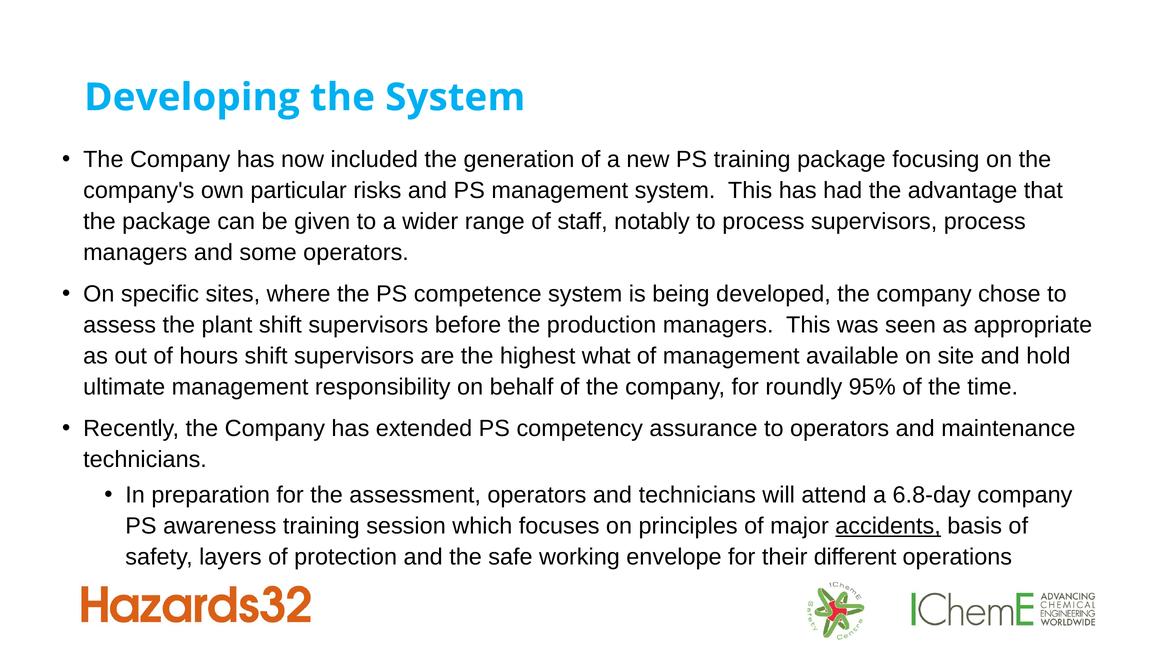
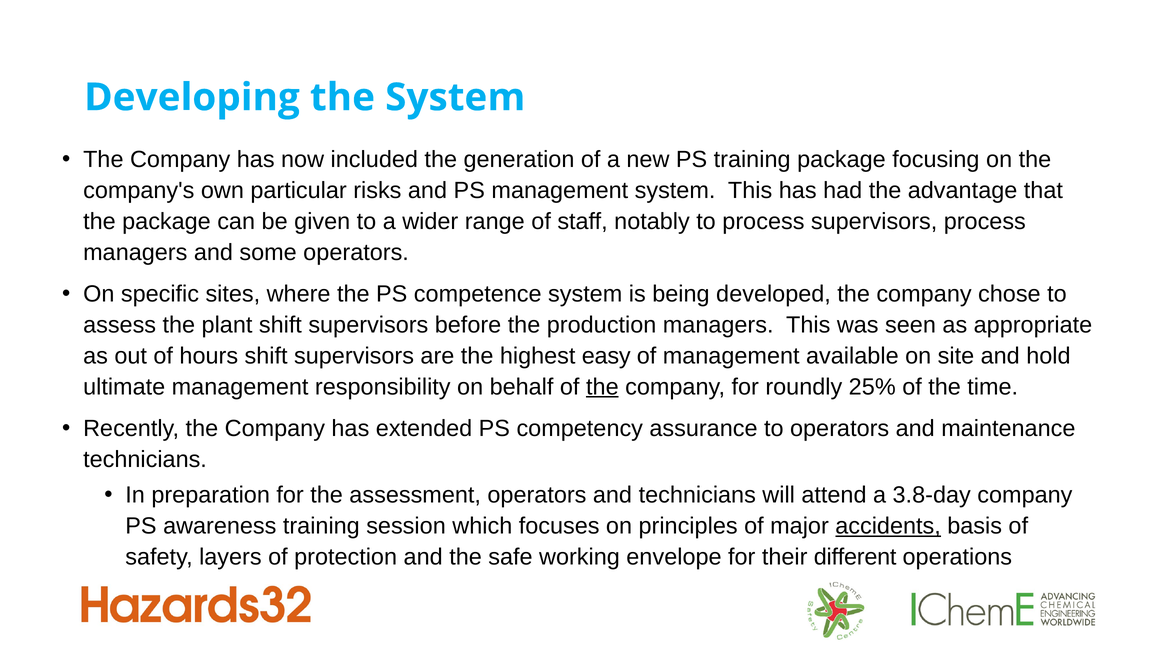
what: what -> easy (606, 356)
the underline: none -> present (602, 387)
95%: 95% -> 25% (872, 387)
6.8-day: 6.8-day -> 3.8-day (932, 496)
